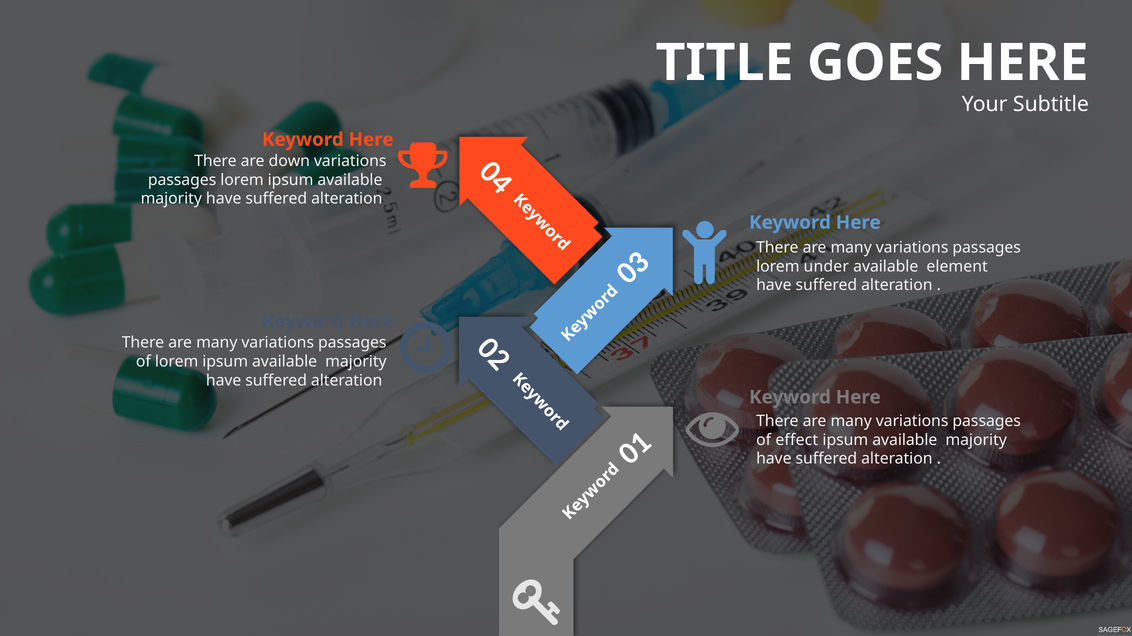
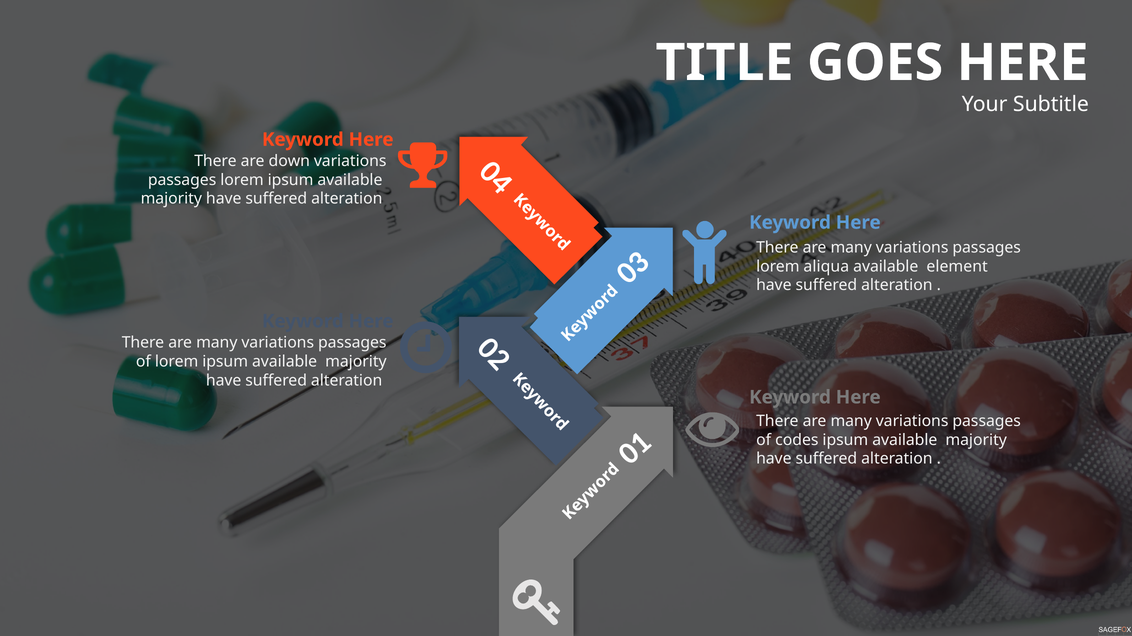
under: under -> aliqua (826, 267)
effect: effect -> codes (797, 440)
